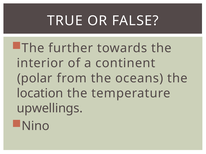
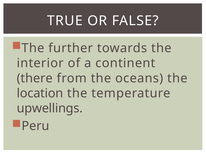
polar: polar -> there (35, 78)
Nino: Nino -> Peru (36, 126)
